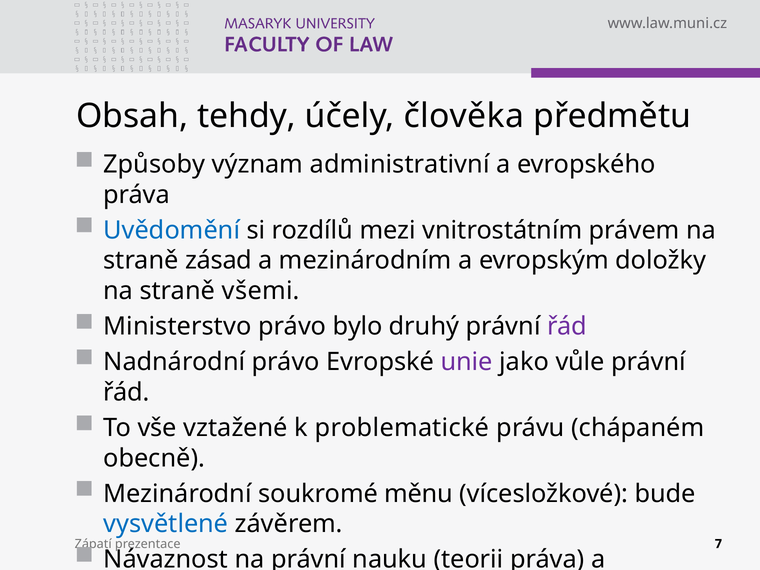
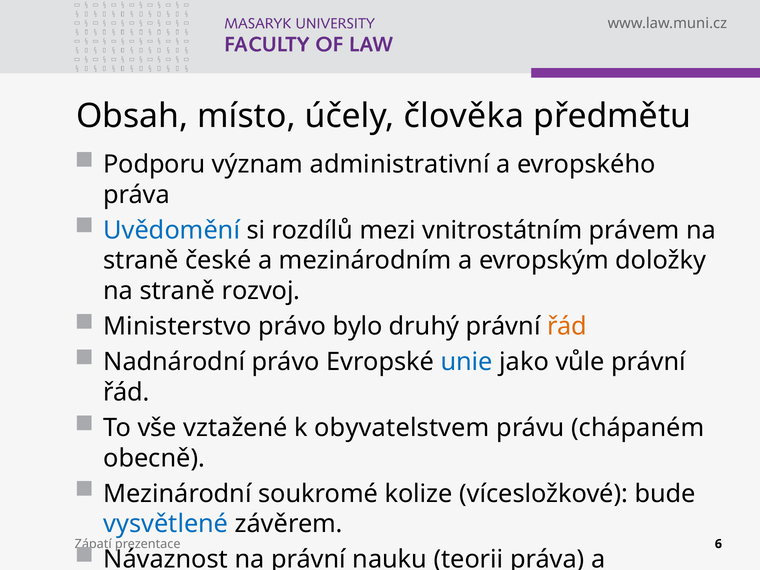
tehdy: tehdy -> místo (246, 116)
Způsoby: Způsoby -> Podporu (154, 164)
zásad: zásad -> české (218, 261)
všemi: všemi -> rozvoj (261, 291)
řád colour: purple -> orange (567, 326)
unie colour: purple -> blue (467, 362)
problematické: problematické -> obyvatelstvem (402, 428)
měnu: měnu -> kolize (419, 494)
7: 7 -> 6 (718, 544)
